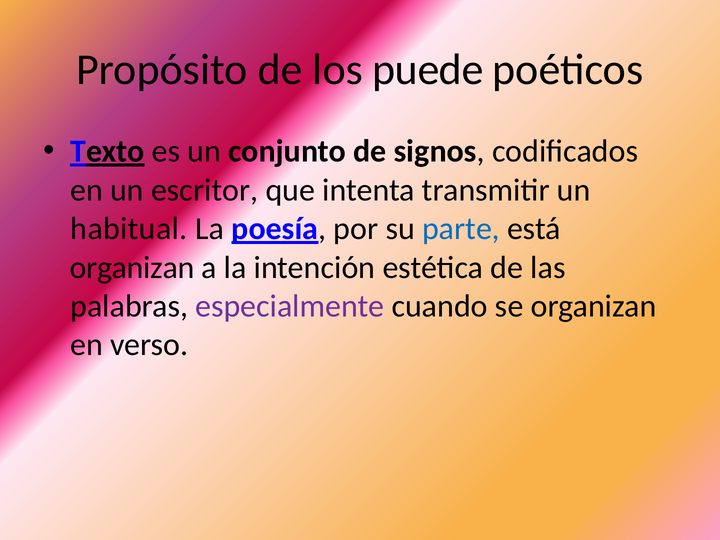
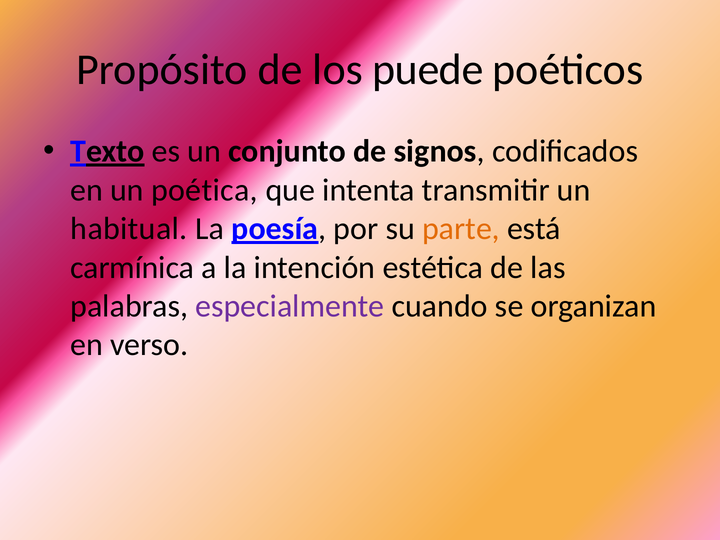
escritor: escritor -> poética (204, 190)
parte colour: blue -> orange (461, 229)
organizan: organizan -> carmínica (132, 268)
